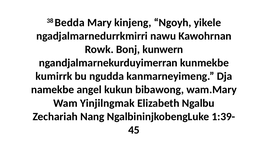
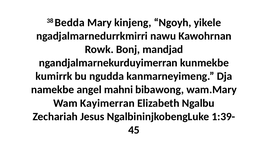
kunwern: kunwern -> mandjad (163, 49)
kukun: kukun -> mahni (119, 90)
Yinjilngmak: Yinjilngmak -> Kayimerran (107, 103)
Nang: Nang -> Jesus (92, 116)
